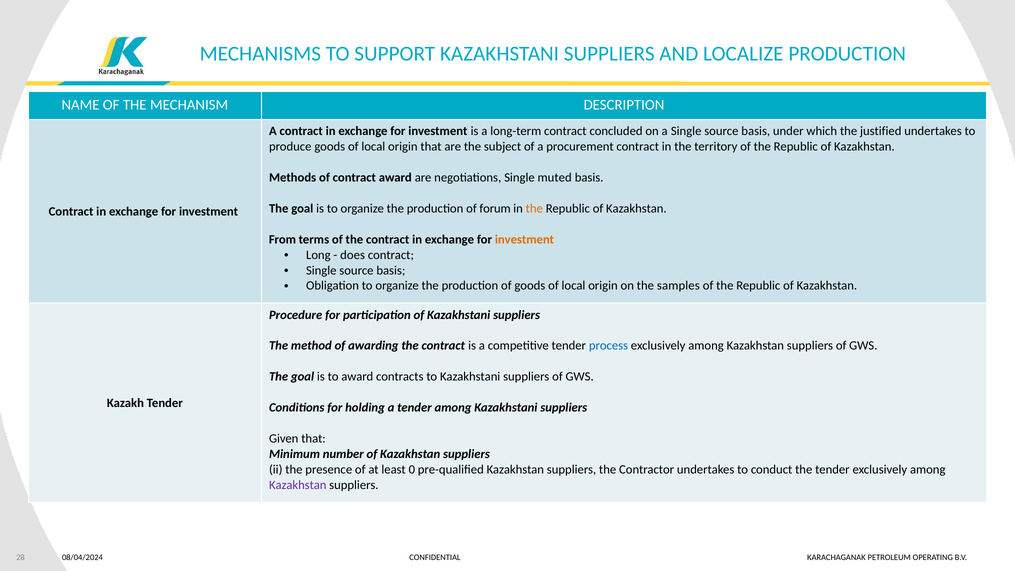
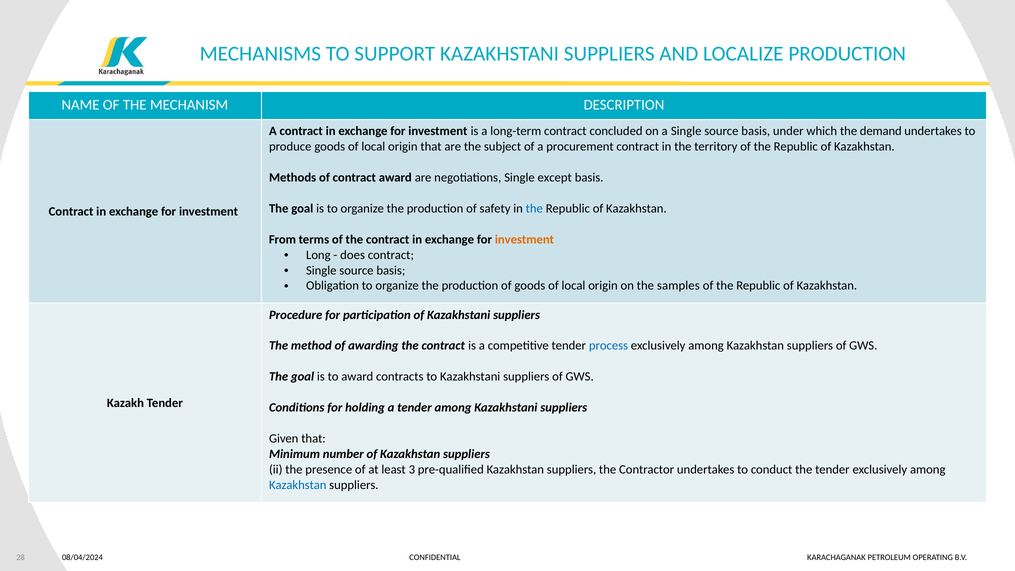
justified: justified -> demand (881, 131)
muted: muted -> except (555, 178)
forum: forum -> safety (495, 208)
the colour: orange -> blue (534, 208)
0: 0 -> 3 (412, 469)
Kazakhstan colour: purple -> blue (298, 485)
